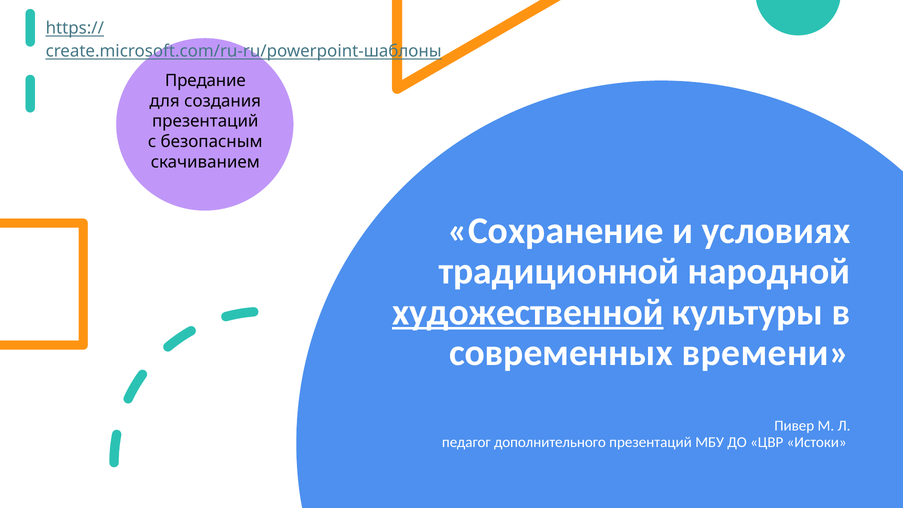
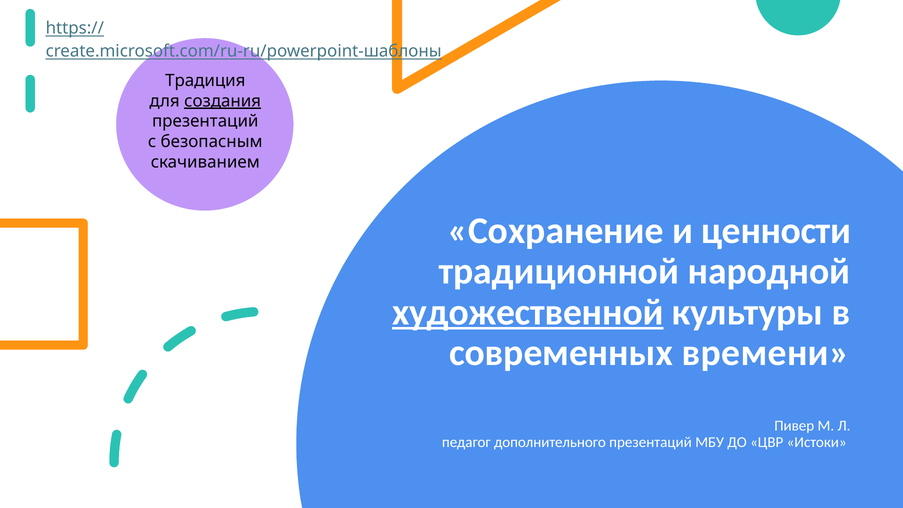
Предание: Предание -> Традиция (205, 81)
создания underline: none -> present (223, 101)
условиях: условиях -> ценности (776, 231)
